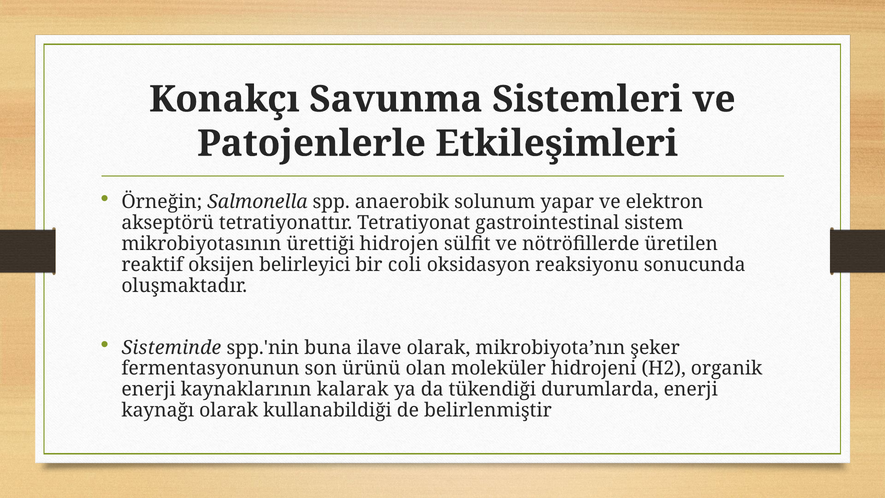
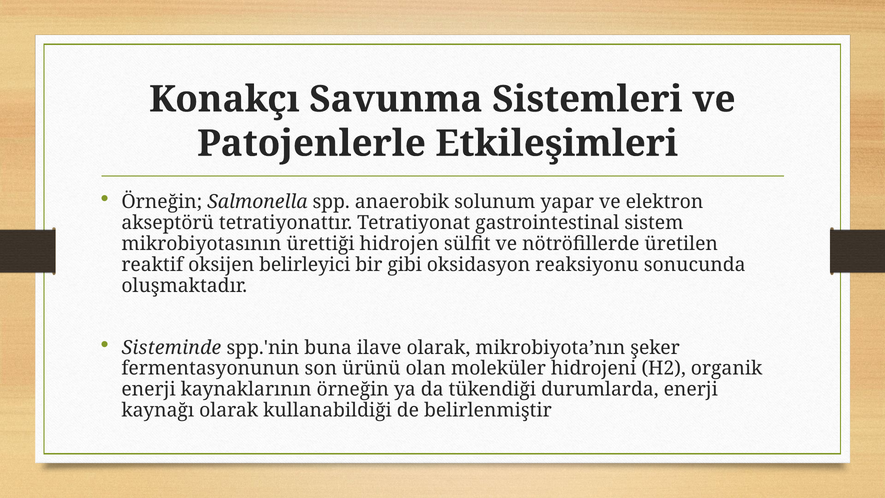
coli: coli -> gibi (405, 265)
kaynaklarının kalarak: kalarak -> örneğin (353, 389)
